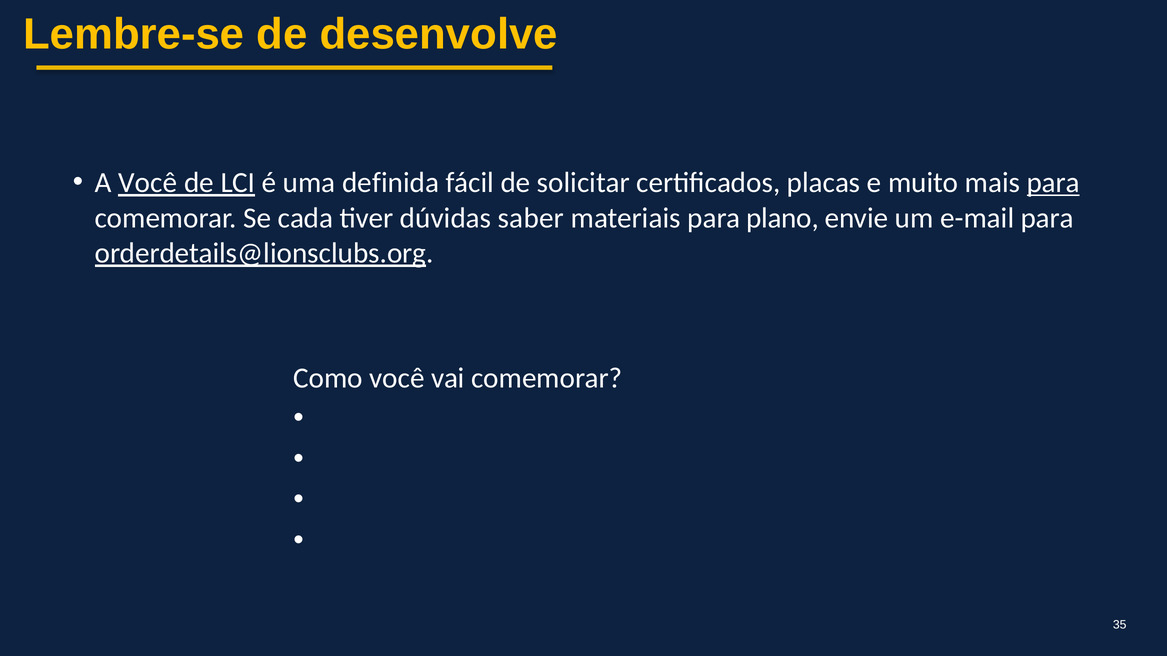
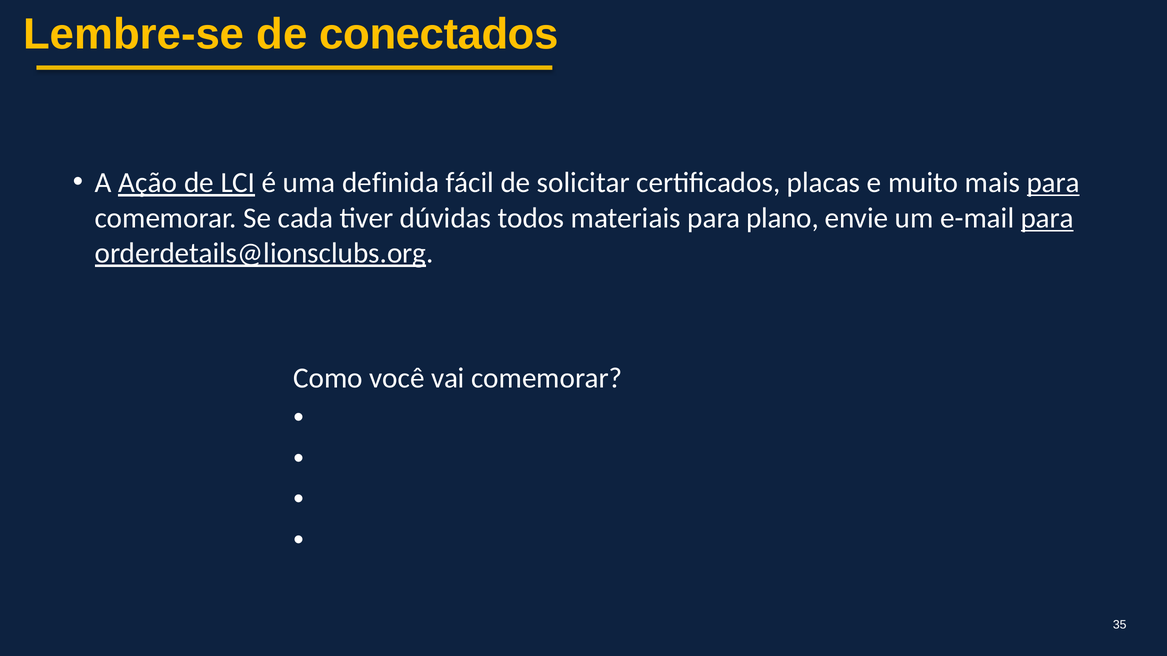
desenvolve: desenvolve -> conectados (439, 35)
A Você: Você -> Ação (148, 183)
saber: saber -> todos (531, 218)
para underline: none -> present (1047, 218)
